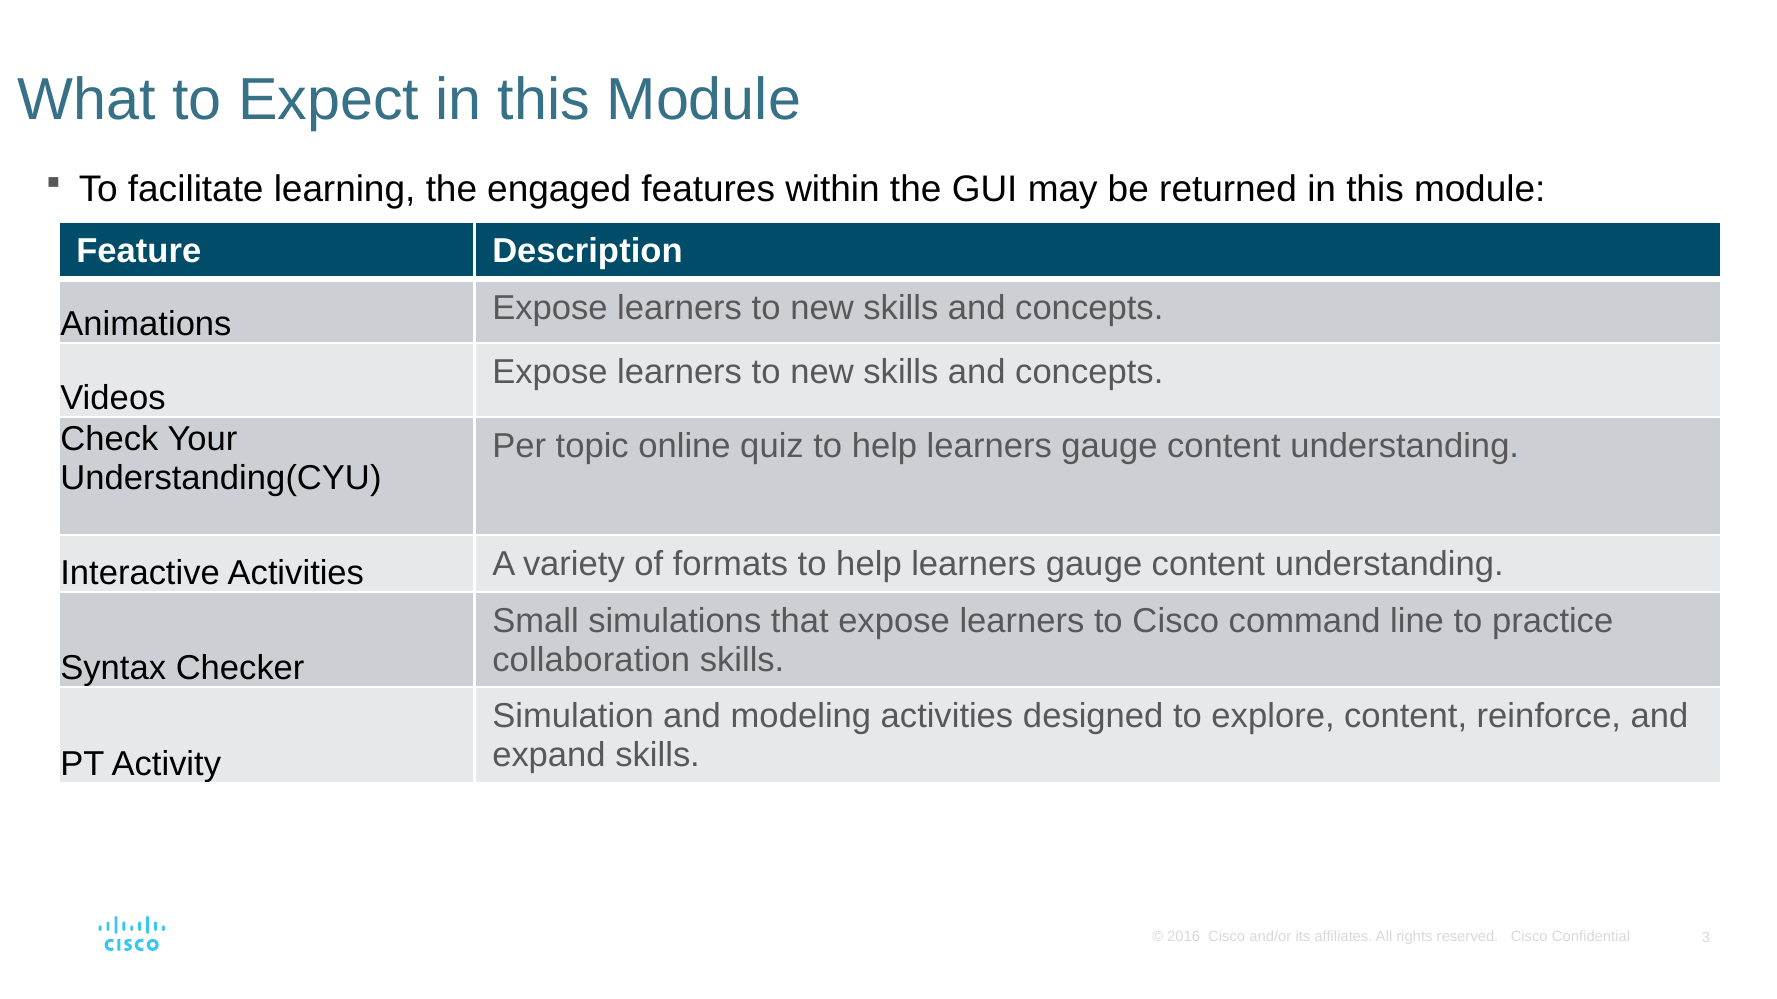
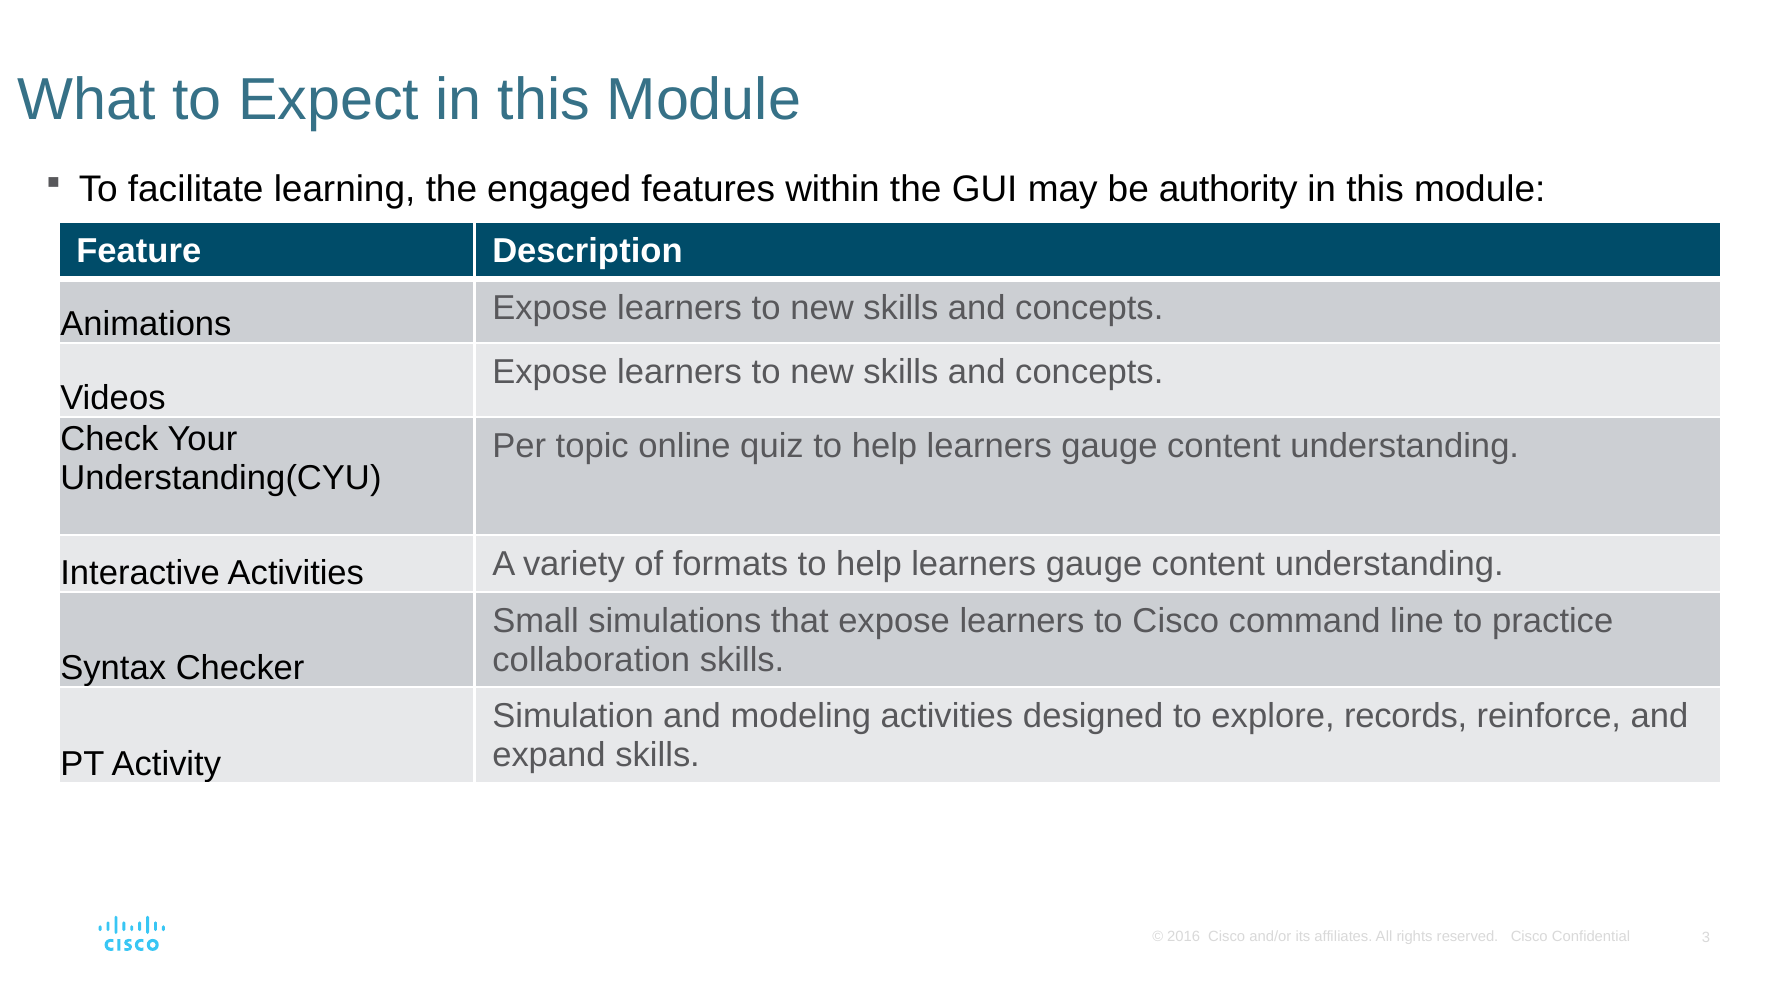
returned: returned -> authority (1228, 189)
explore content: content -> records (1406, 717)
